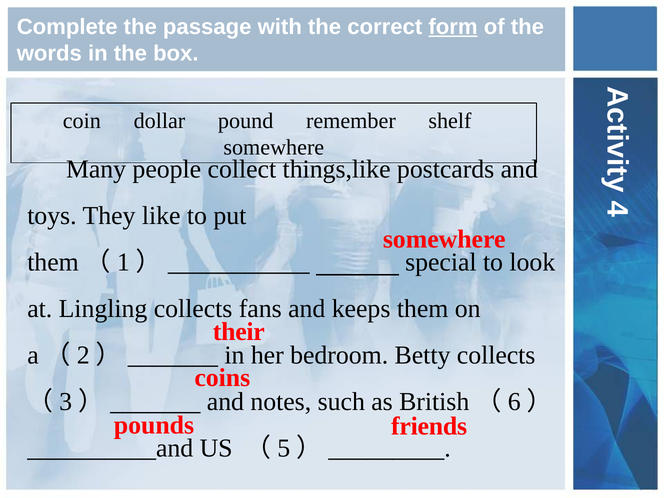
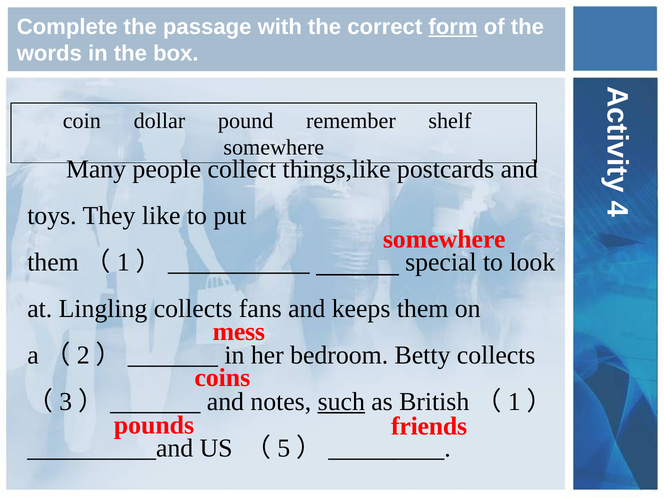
their: their -> mess (239, 332)
such underline: none -> present (341, 402)
6: 6 -> 1 (514, 402)
